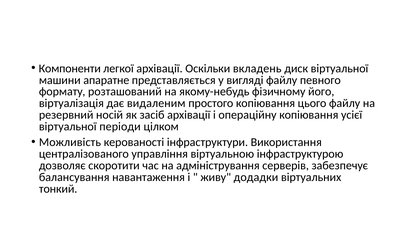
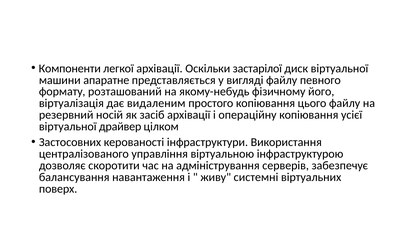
вкладень: вкладень -> застарілої (257, 68)
періоди: періоди -> драйвер (120, 126)
Можливість: Можливість -> Застосовних (70, 142)
додадки: додадки -> системні (256, 177)
тонкий: тонкий -> поверх (58, 188)
